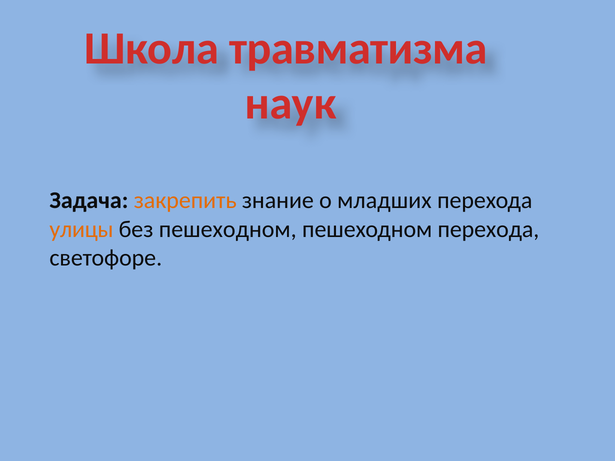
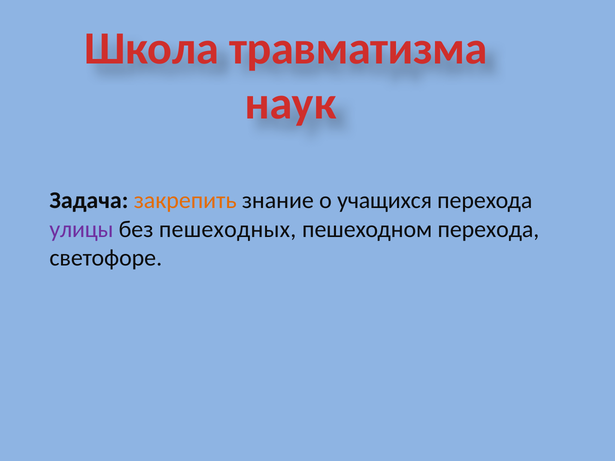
младших: младших -> учащихся (385, 201)
улицы colour: orange -> purple (81, 229)
без пешеходном: пешеходном -> пешеходных (228, 229)
